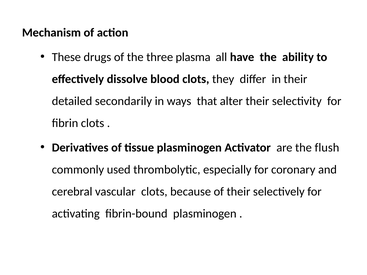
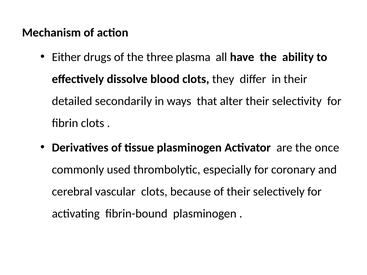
These: These -> Either (66, 57)
flush: flush -> once (327, 148)
